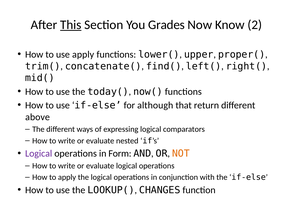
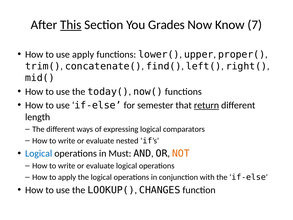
2: 2 -> 7 (255, 25)
although: although -> semester (155, 105)
return underline: none -> present (206, 105)
above: above -> length (38, 117)
Logical colour: purple -> blue (39, 153)
Form: Form -> Must (120, 153)
